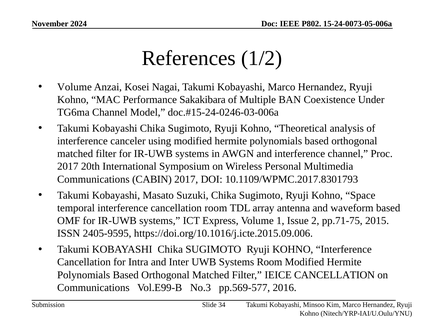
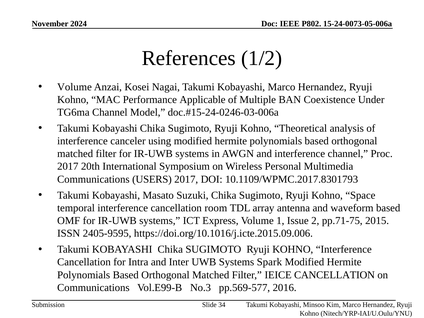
Sakakibara: Sakakibara -> Applicable (202, 100)
CABIN: CABIN -> USERS (152, 179)
Systems Room: Room -> Spark (269, 262)
